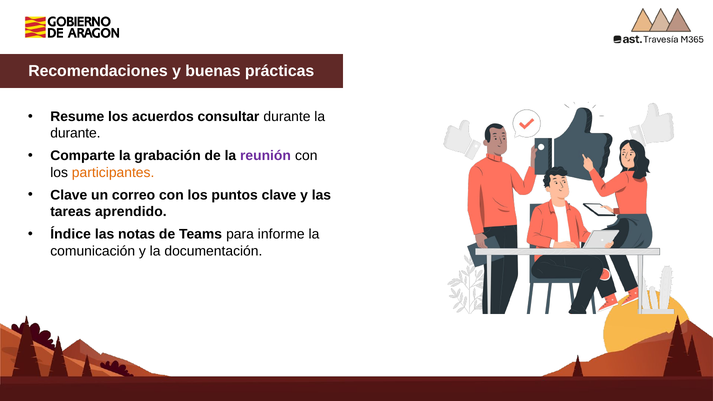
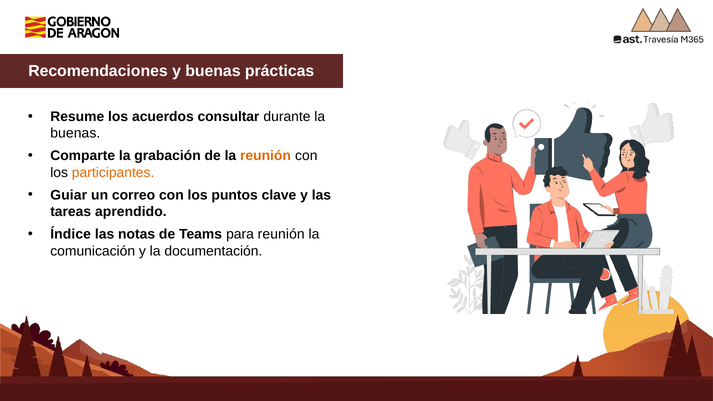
durante: durante -> buenas (75, 133)
reunión colour: purple -> orange (265, 156)
Clave: Clave -> Guiar (69, 195)
para informe: informe -> reunión (281, 234)
